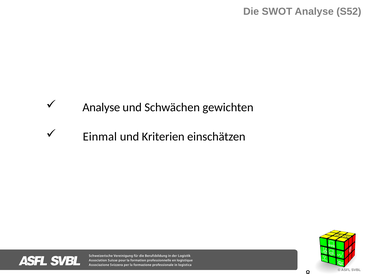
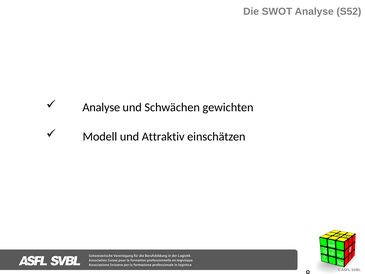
Einmal: Einmal -> Modell (100, 136)
Kriterien: Kriterien -> Attraktiv (163, 136)
